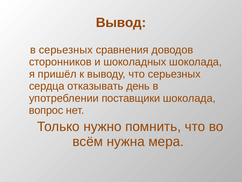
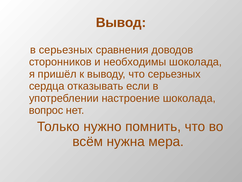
шоколадных: шоколадных -> необходимы (135, 62)
день: день -> если (138, 86)
поставщики: поставщики -> настроение (131, 98)
